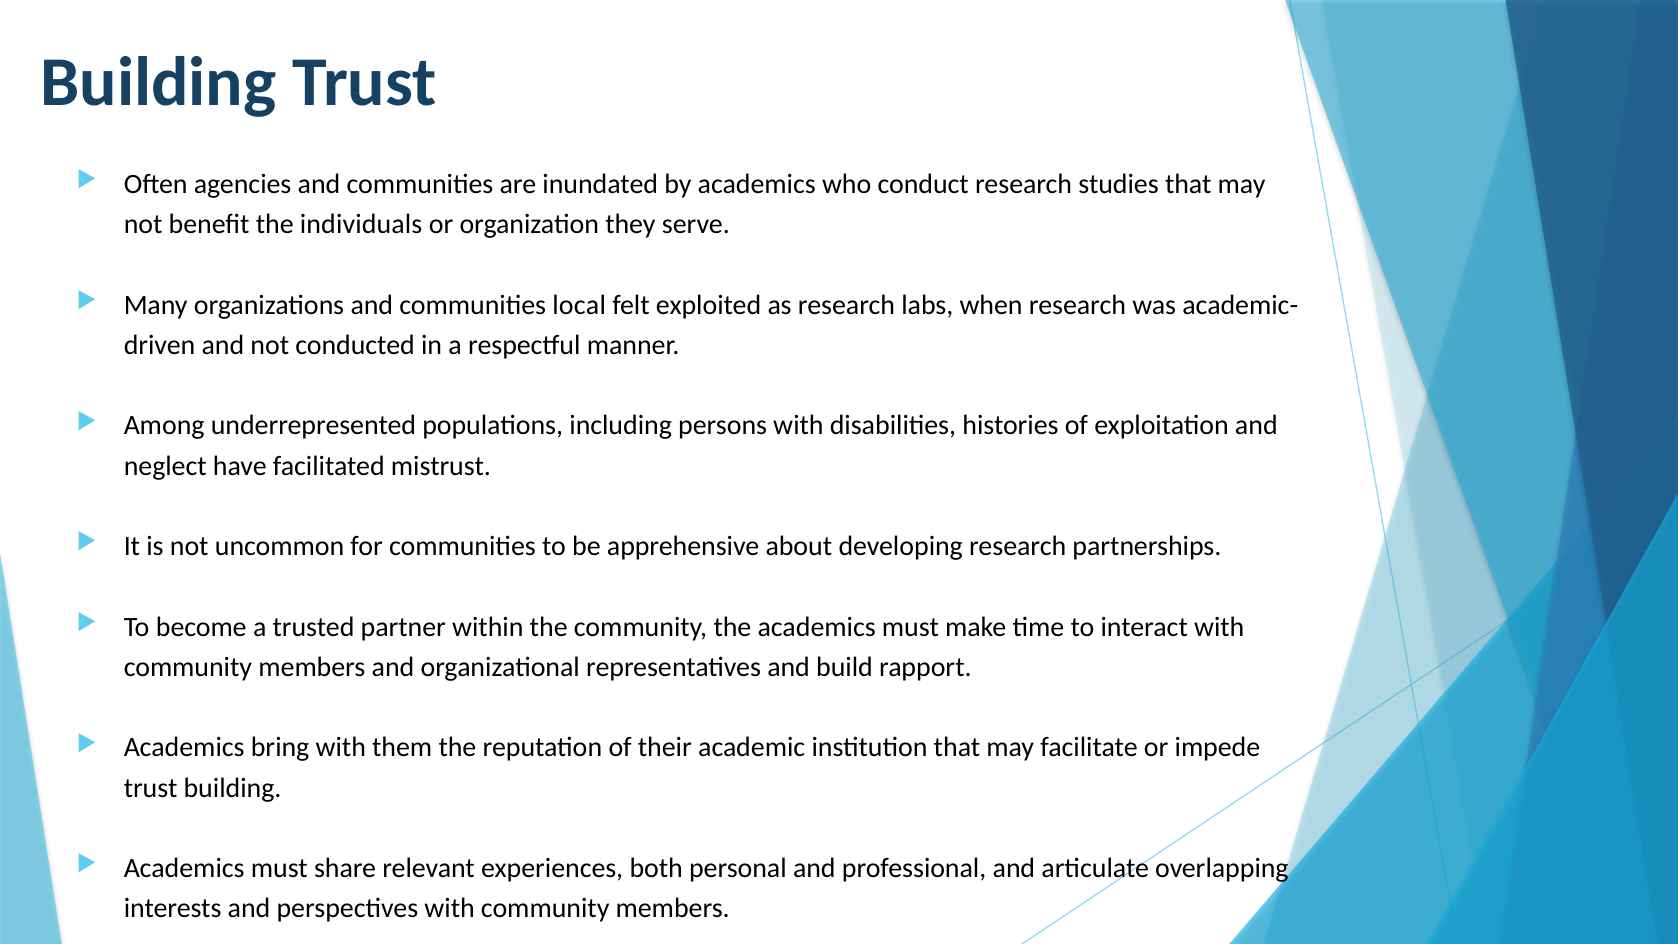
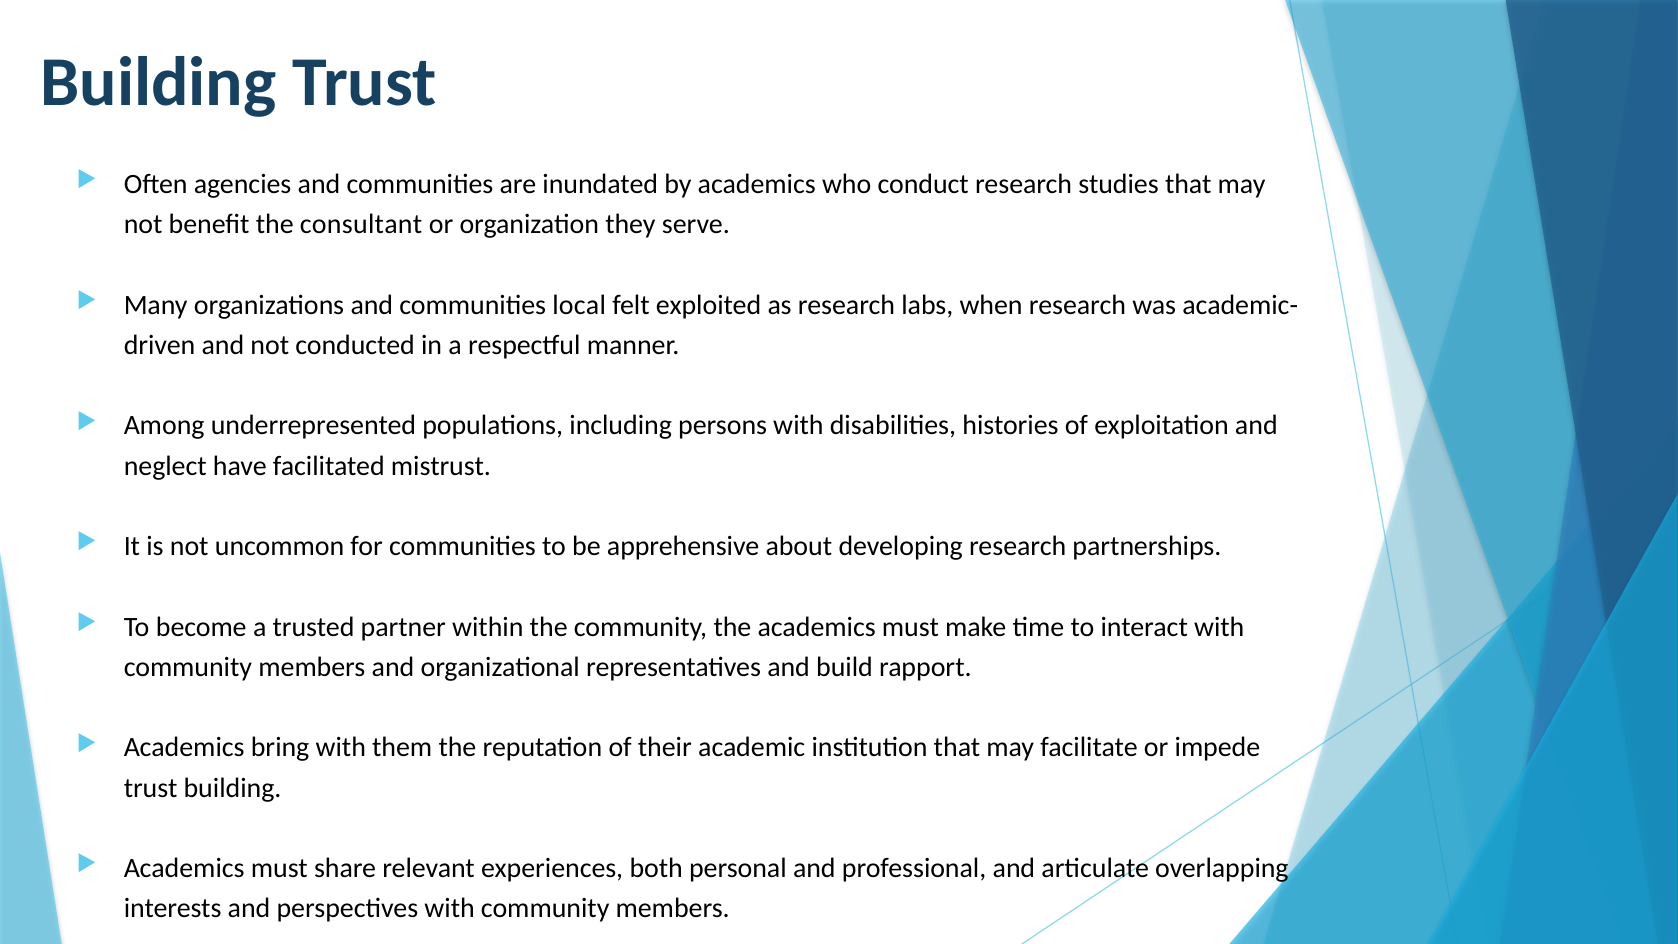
individuals: individuals -> consultant (361, 224)
